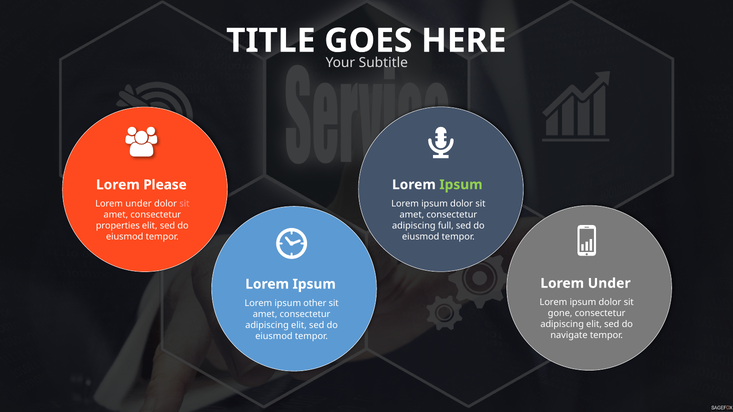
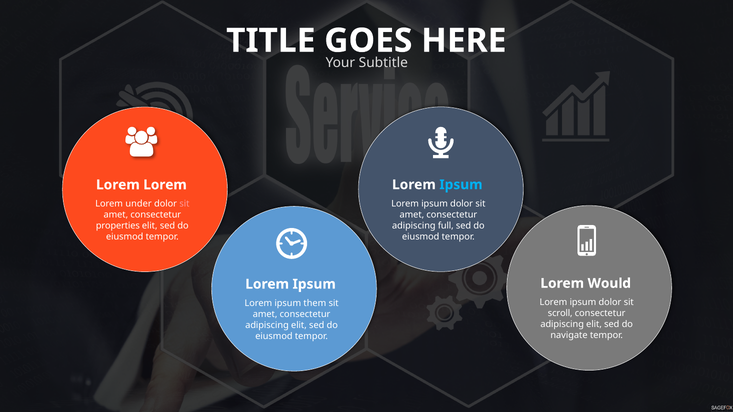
Ipsum colour: light green -> light blue (461, 185)
Please: Please -> Lorem (165, 185)
Under: Under -> Would (609, 284)
other: other -> them (315, 303)
gone: gone -> scroll (560, 314)
